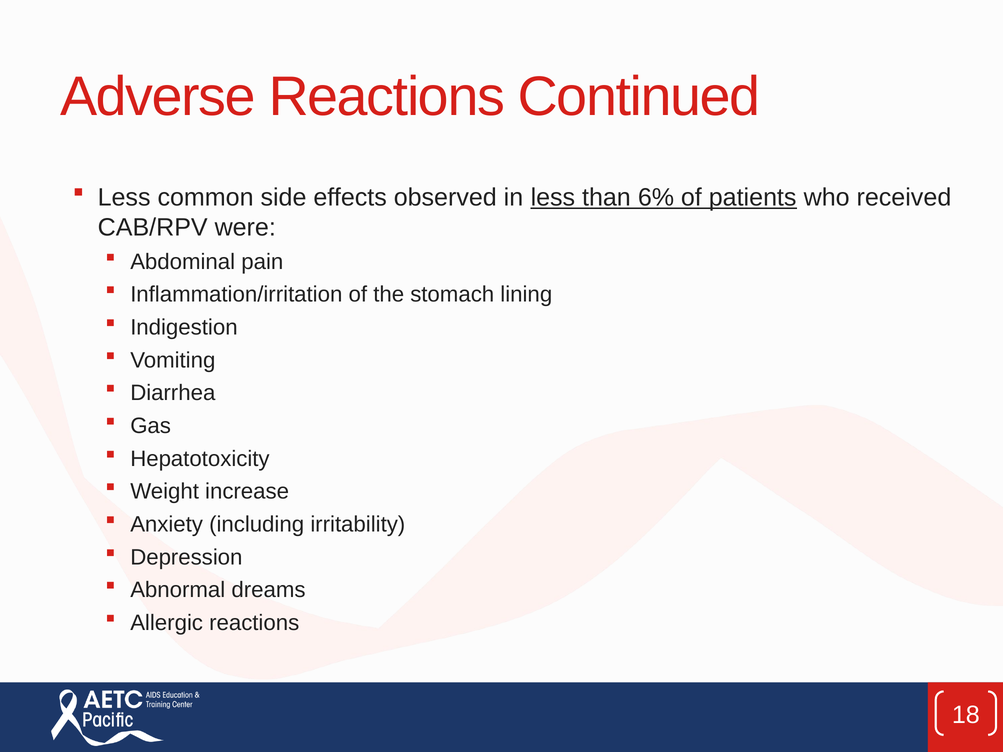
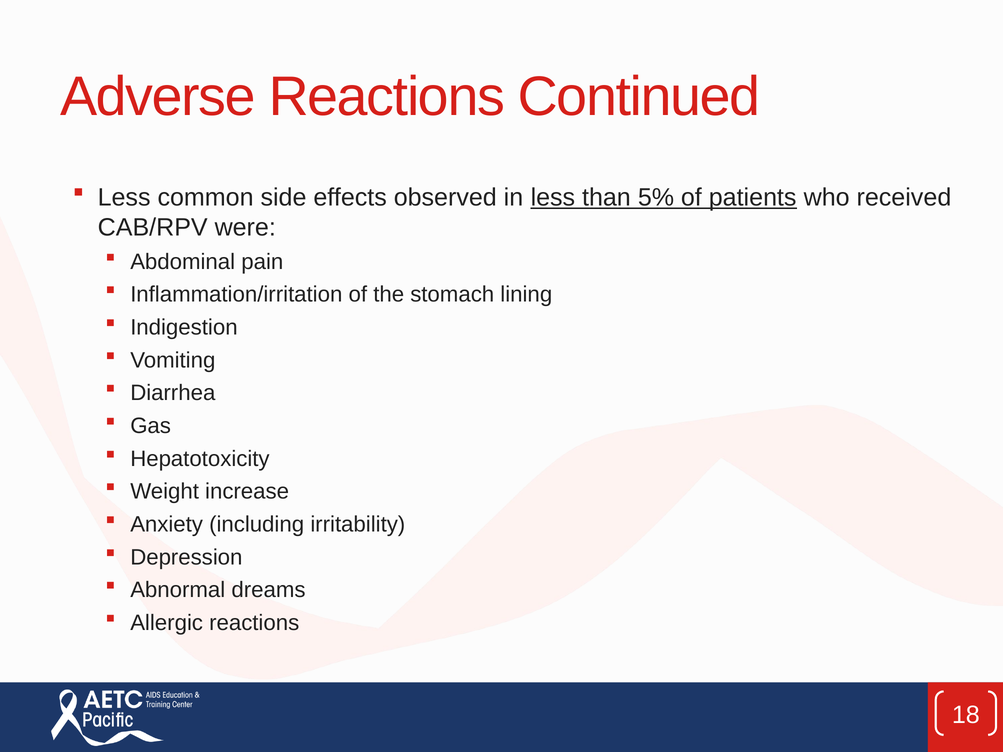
6%: 6% -> 5% (656, 197)
